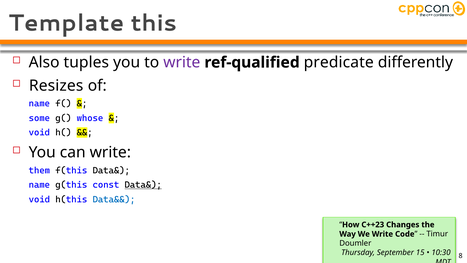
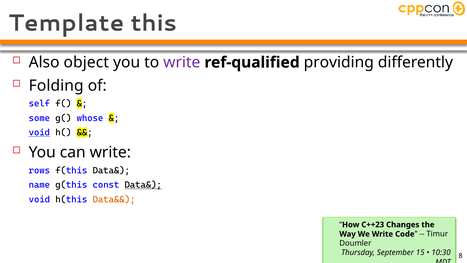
tuples: tuples -> object (86, 62)
predicate: predicate -> providing (339, 62)
Resizes: Resizes -> Folding (56, 86)
name: name -> self (39, 103)
void underline: none -> present (39, 132)
them: them -> rows (39, 170)
Data&& colour: blue -> orange (114, 199)
